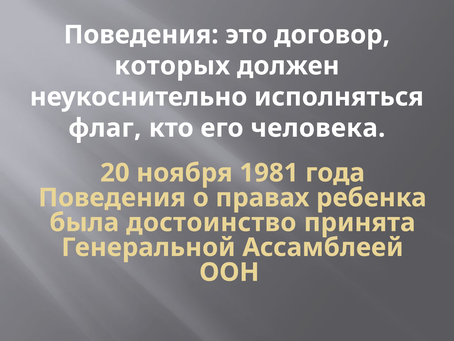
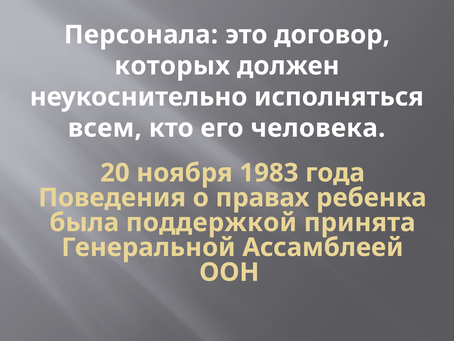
Поведения: Поведения -> Персонала (141, 35)
флаг: флаг -> всем (105, 128)
1981: 1981 -> 1983 (269, 173)
достоинство: достоинство -> поддержкой (211, 222)
